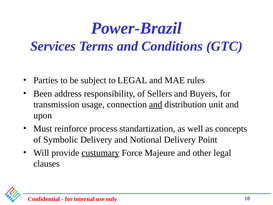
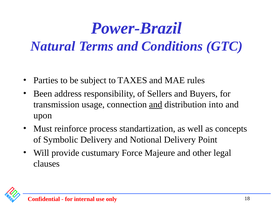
Services: Services -> Natural (53, 46)
to LEGAL: LEGAL -> TAXES (132, 80)
unit: unit -> into (216, 104)
custumary underline: present -> none (100, 153)
